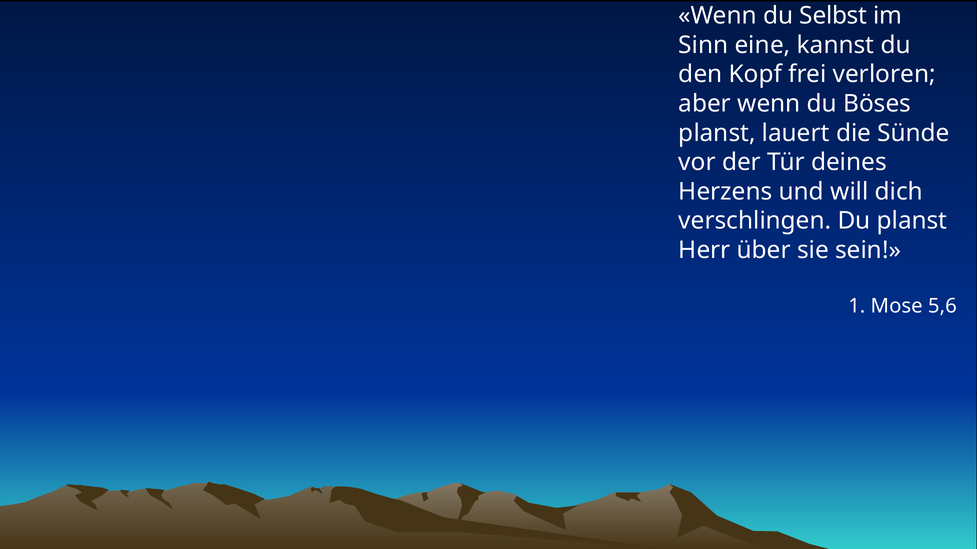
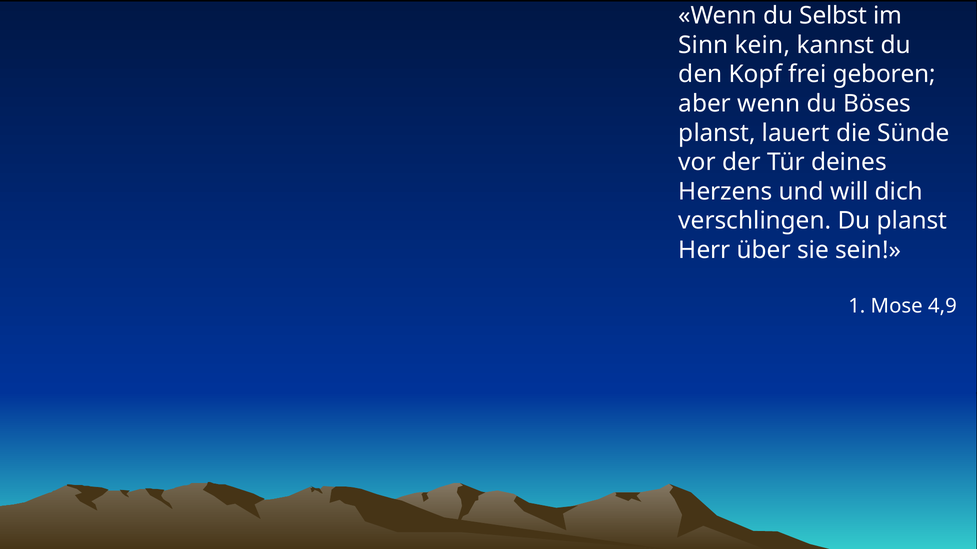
eine: eine -> kein (762, 45)
verloren: verloren -> geboren (884, 75)
5,6: 5,6 -> 4,9 (942, 306)
